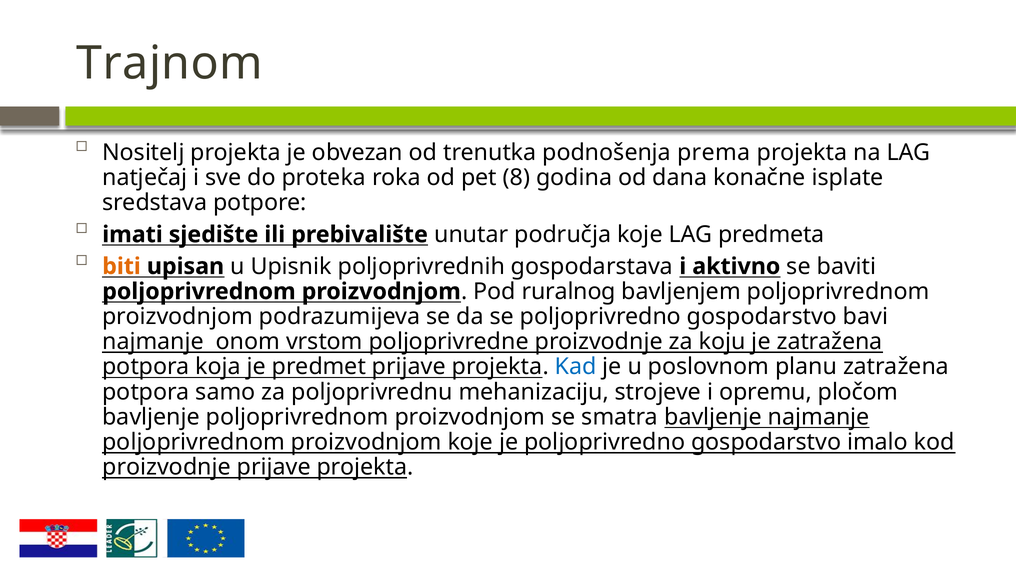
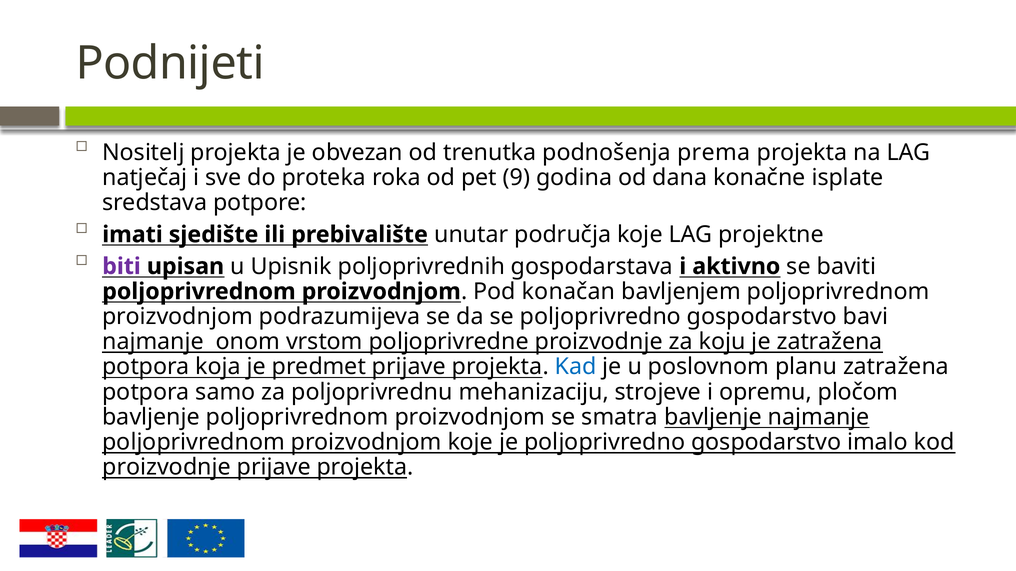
Trajnom: Trajnom -> Podnijeti (170, 64)
8: 8 -> 9 (516, 178)
predmeta: predmeta -> projektne (771, 235)
biti colour: orange -> purple (122, 267)
ruralnog: ruralnog -> konačan (569, 292)
